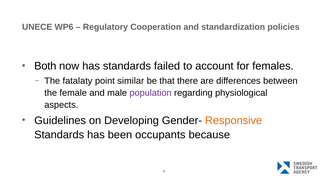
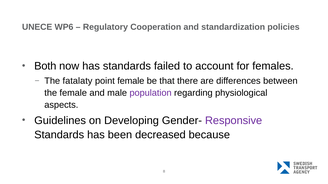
point similar: similar -> female (131, 81)
Responsive colour: orange -> purple (234, 121)
occupants: occupants -> decreased (160, 135)
